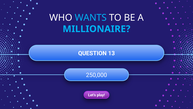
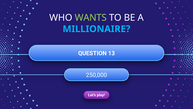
WANTS colour: light blue -> light green (91, 18)
